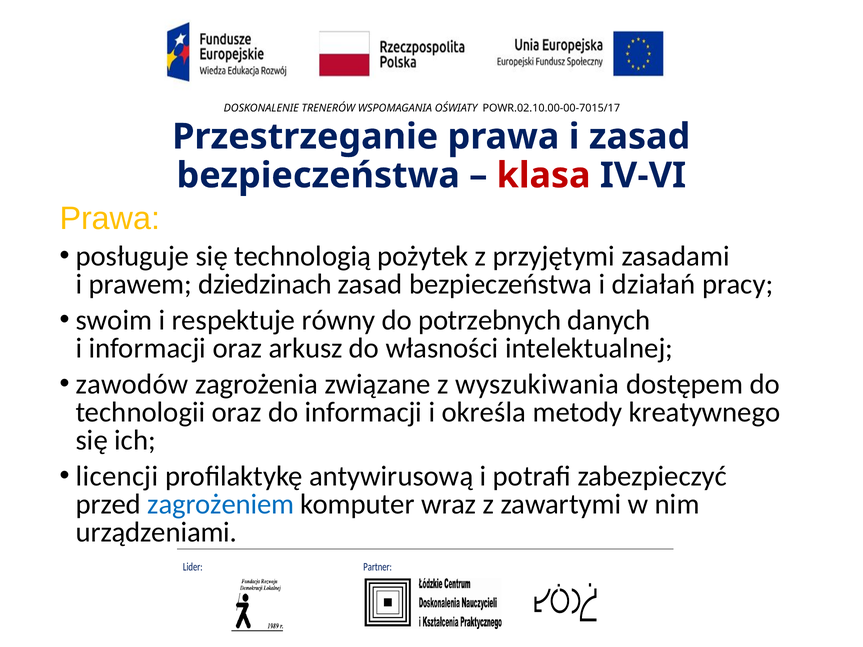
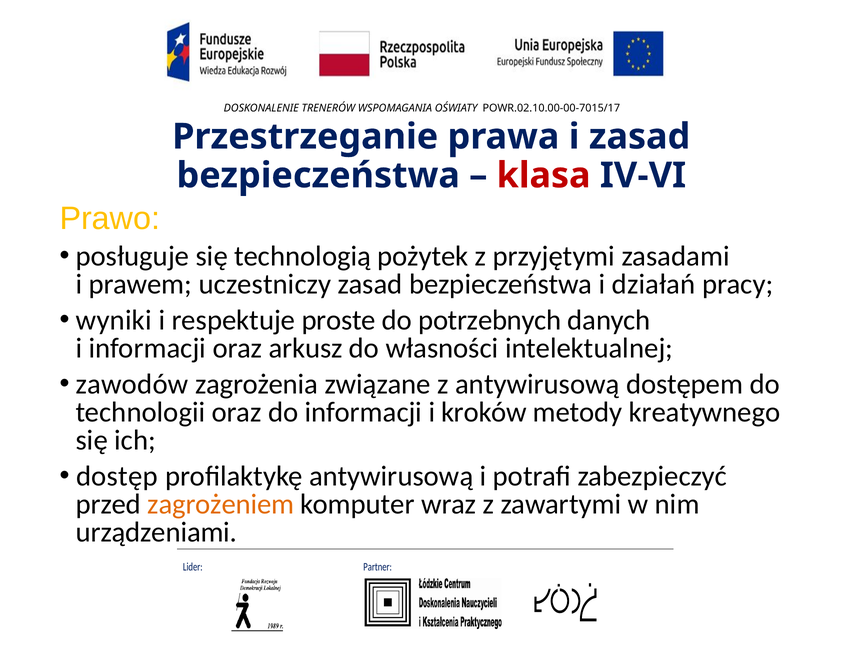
Prawa: Prawa -> Prawo (110, 219)
dziedzinach: dziedzinach -> uczestniczy (265, 285)
swoim: swoim -> wyniki (114, 321)
równy: równy -> proste (339, 321)
z wyszukiwania: wyszukiwania -> antywirusową (537, 385)
określa: określa -> kroków (484, 413)
licencji: licencji -> dostęp (117, 477)
zagrożeniem colour: blue -> orange (221, 505)
